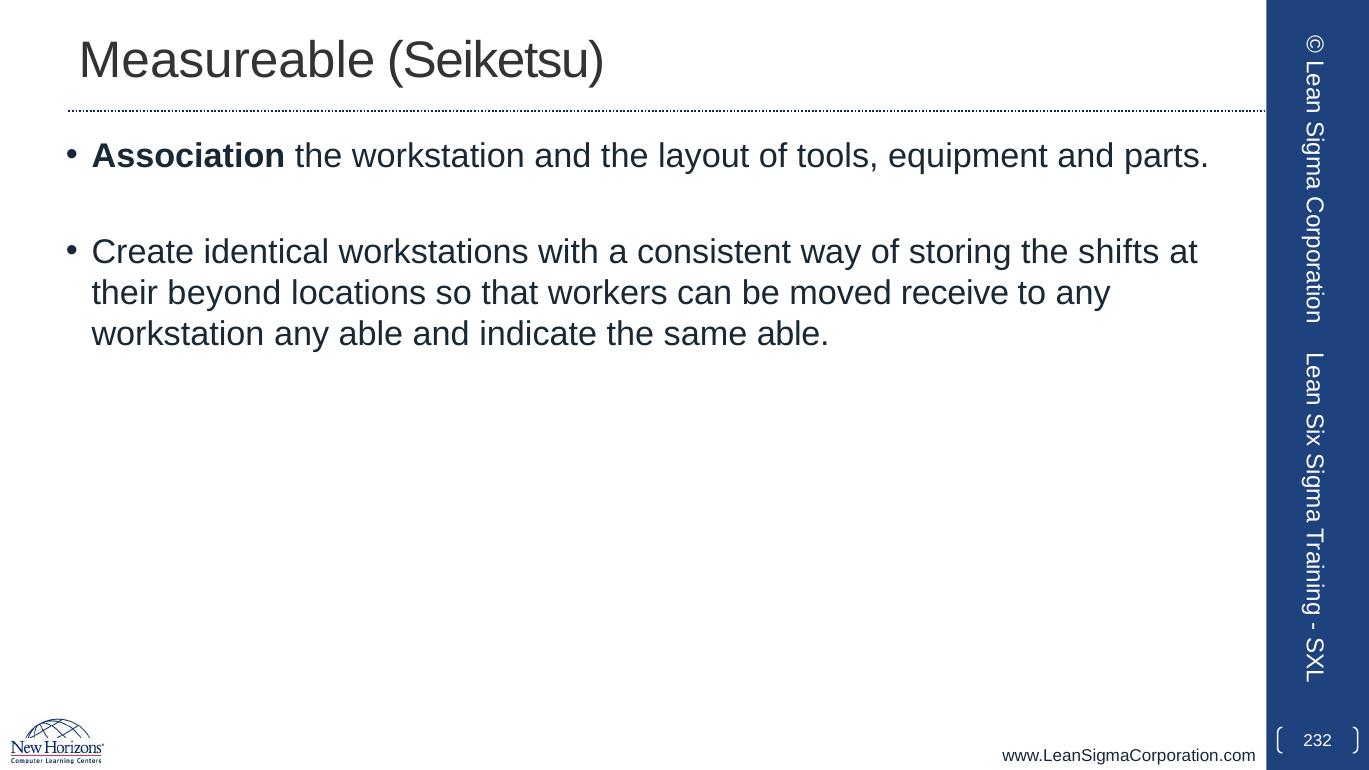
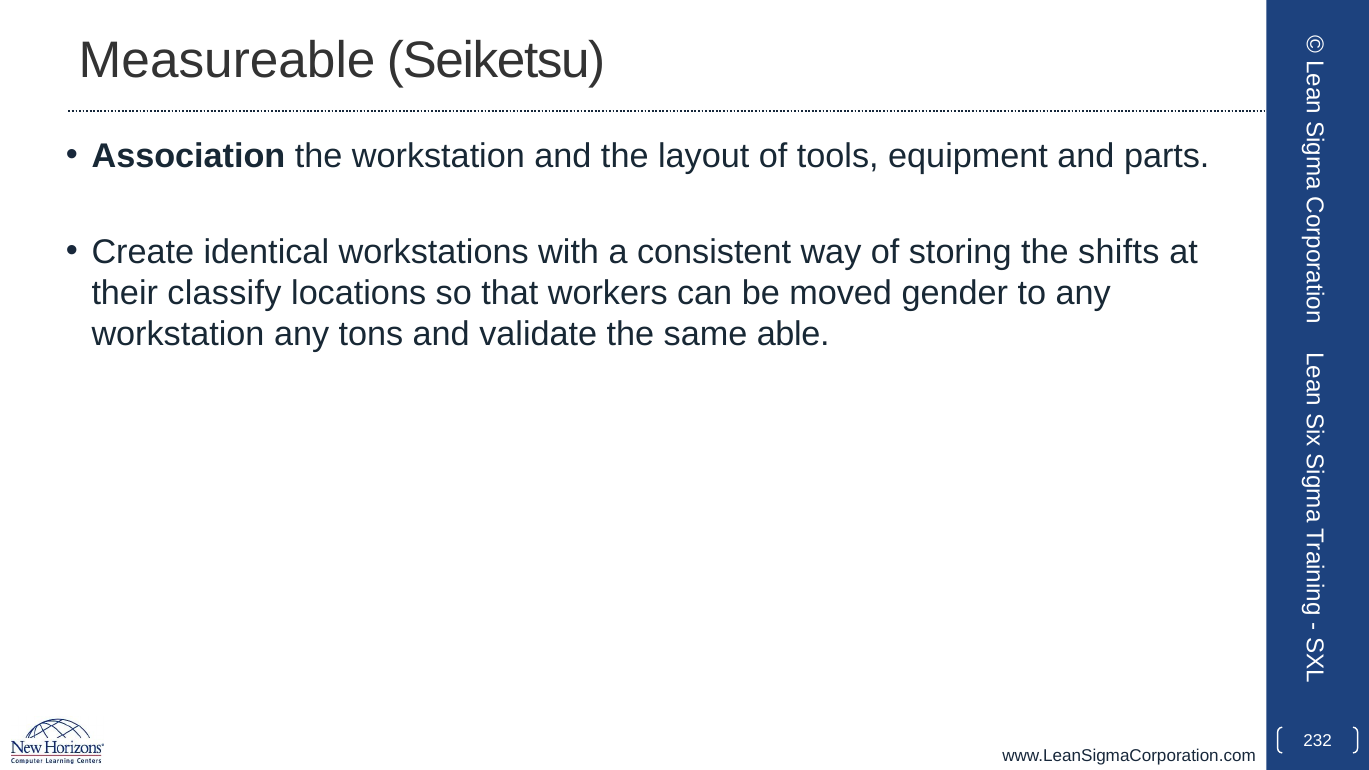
beyond: beyond -> classify (224, 293)
receive: receive -> gender (955, 293)
any able: able -> tons (371, 334)
indicate: indicate -> validate (538, 334)
